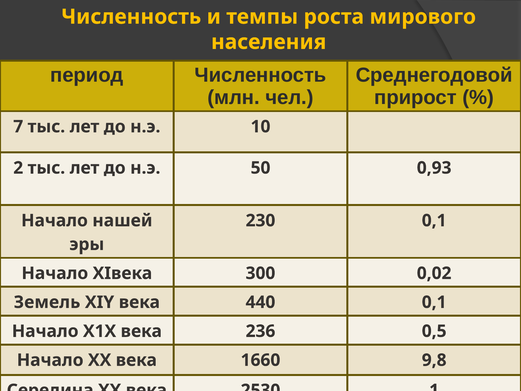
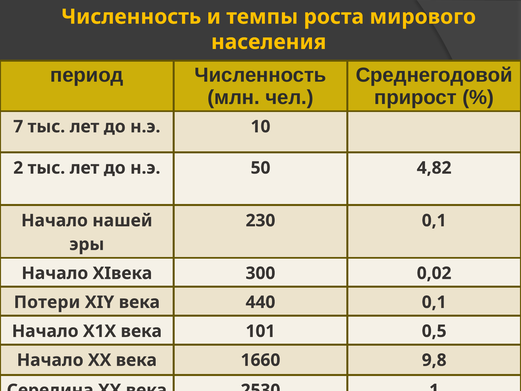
0,93: 0,93 -> 4,82 (434, 168)
Земель: Земель -> Потери (47, 302)
236: 236 -> 101 (260, 331)
